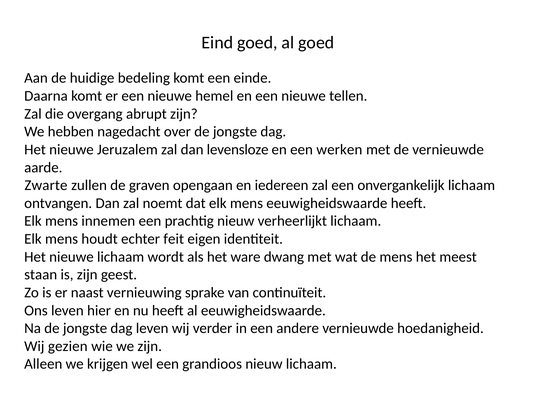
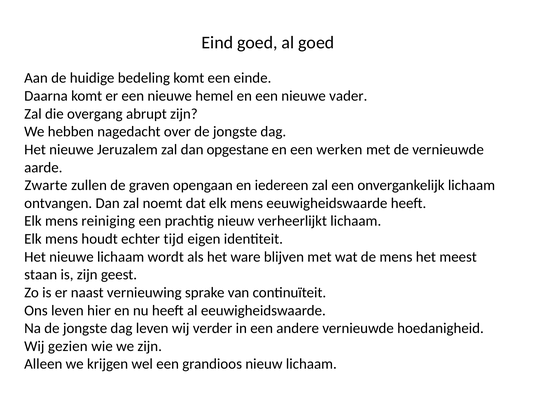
tellen: tellen -> vader (348, 96)
levensloze: levensloze -> opgestane (238, 150)
innemen: innemen -> reiniging (108, 221)
feit: feit -> tijd (174, 239)
dwang: dwang -> blijven (284, 257)
